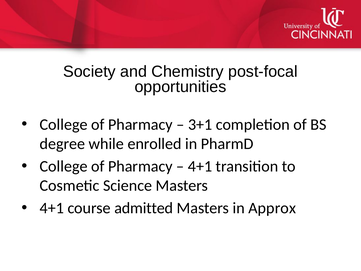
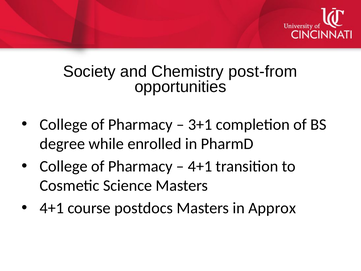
post-focal: post-focal -> post-from (263, 71)
admitted: admitted -> postdocs (144, 208)
